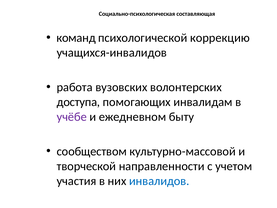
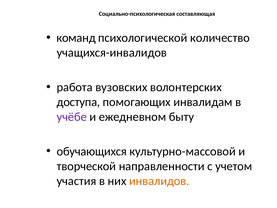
коррекцию: коррекцию -> количество (220, 38)
сообществом: сообществом -> обучающихся (92, 151)
инвалидов colour: blue -> orange (159, 181)
